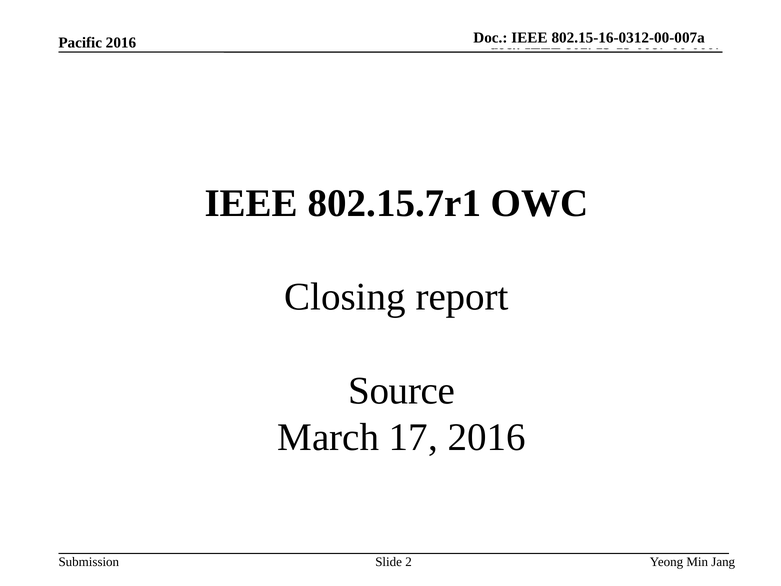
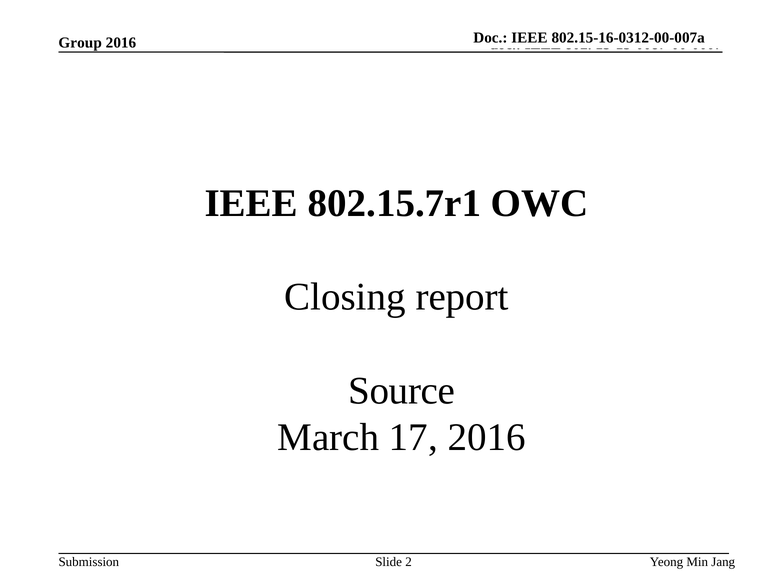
Pacific: Pacific -> Group (80, 43)
